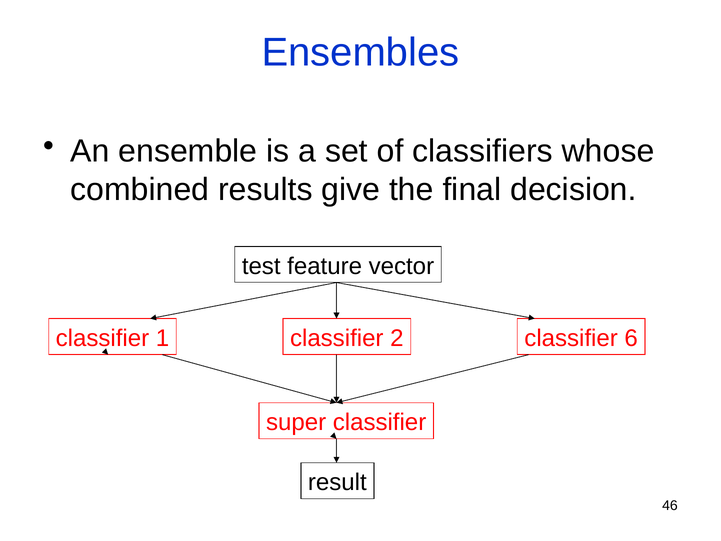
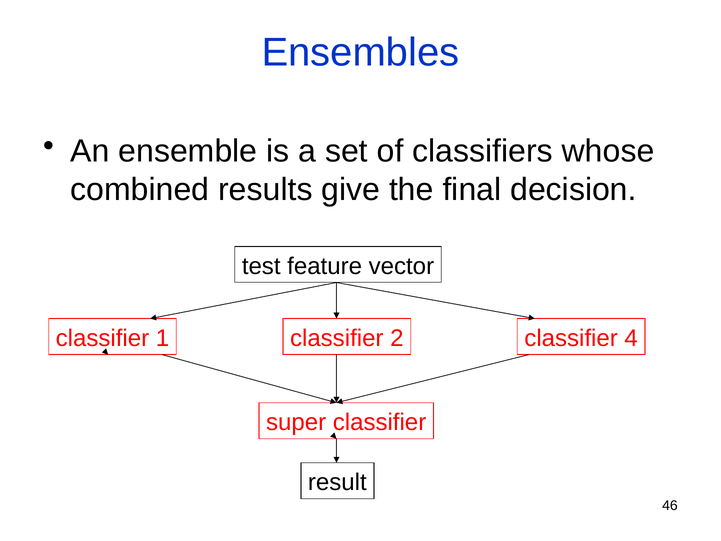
6: 6 -> 4 (631, 338)
